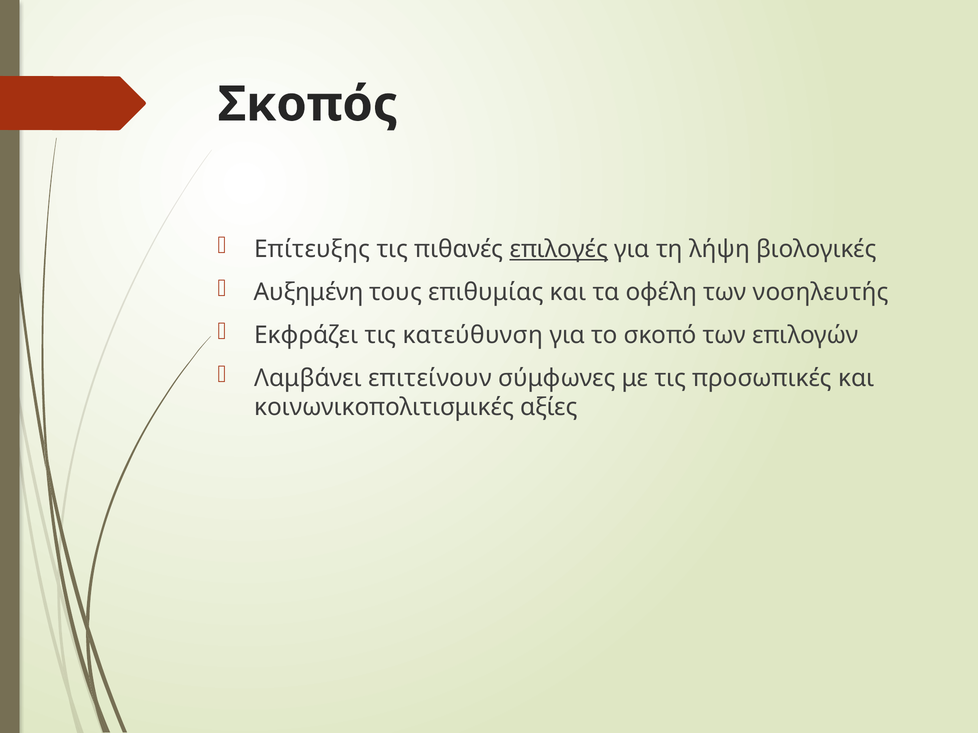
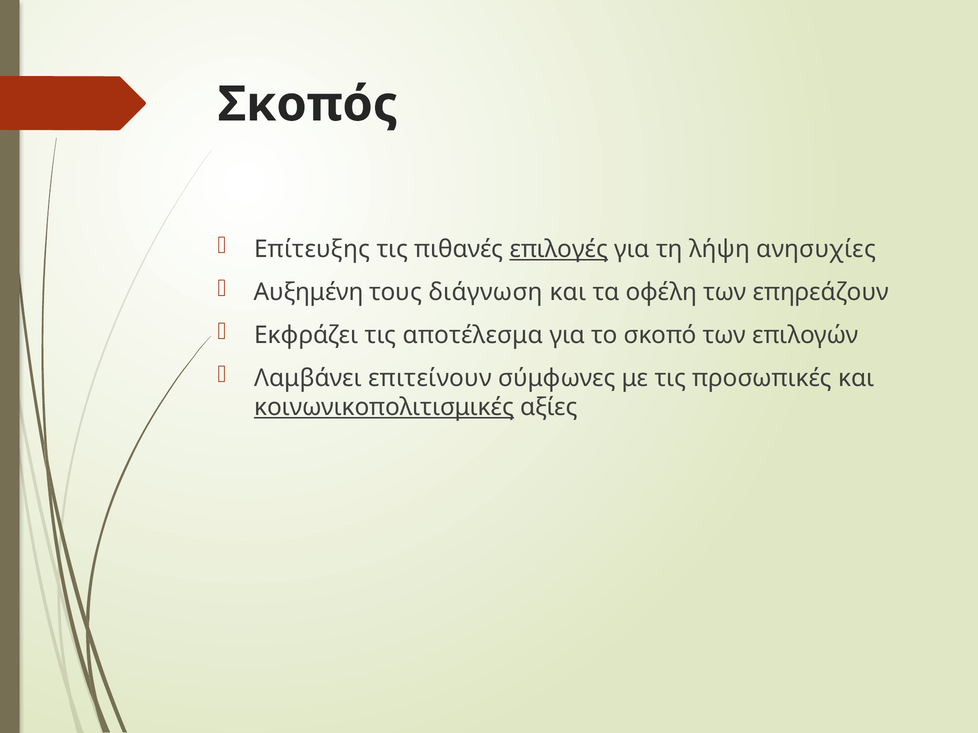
βιολογικές: βιολογικές -> ανησυχίες (816, 249)
επιθυμίας: επιθυμίας -> διάγνωση (486, 292)
νοσηλευτής: νοσηλευτής -> επηρεάζουν (821, 292)
κατεύθυνση: κατεύθυνση -> αποτέλεσμα (473, 335)
κοινωνικοπολιτισμικές underline: none -> present (384, 408)
